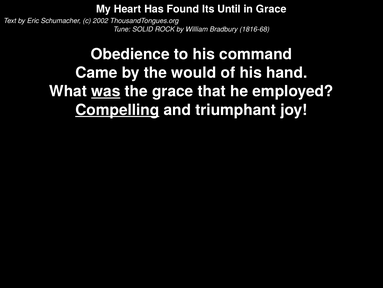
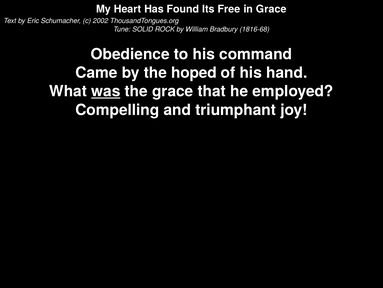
Until: Until -> Free (229, 9)
would: would -> hoped (194, 73)
Compelling underline: present -> none (117, 110)
